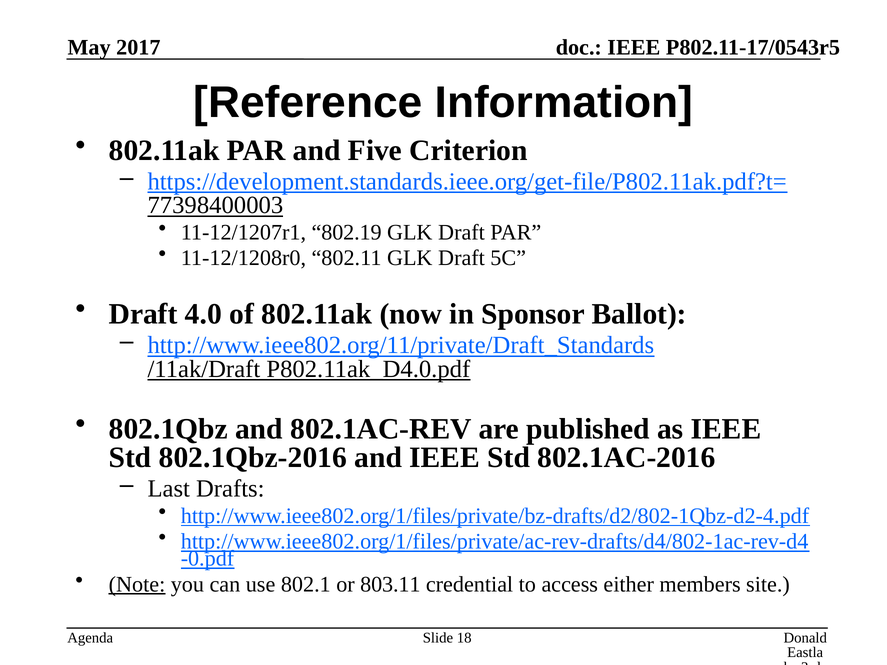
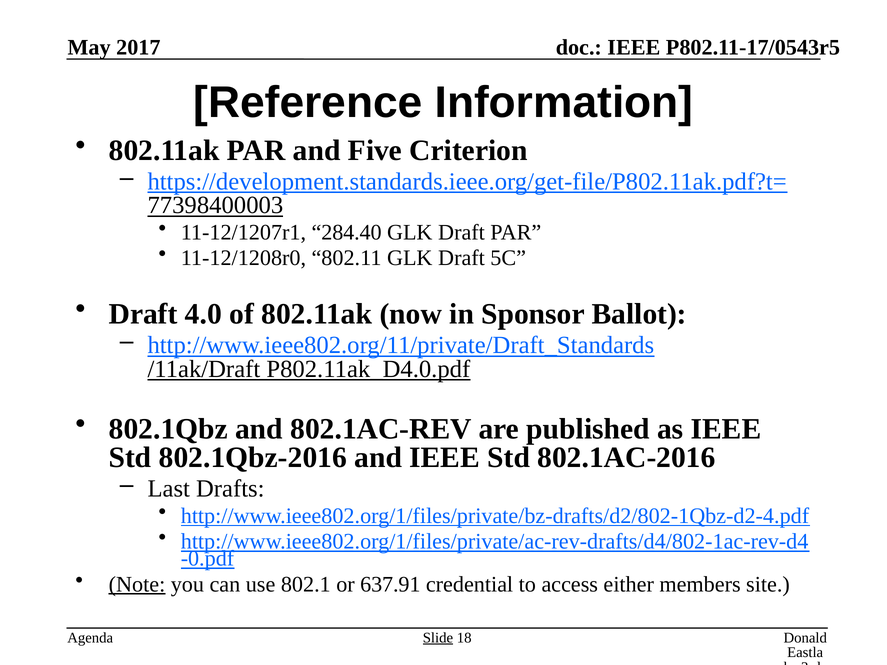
802.19: 802.19 -> 284.40 (347, 232)
803.11: 803.11 -> 637.91 (390, 584)
Slide underline: none -> present (438, 638)
